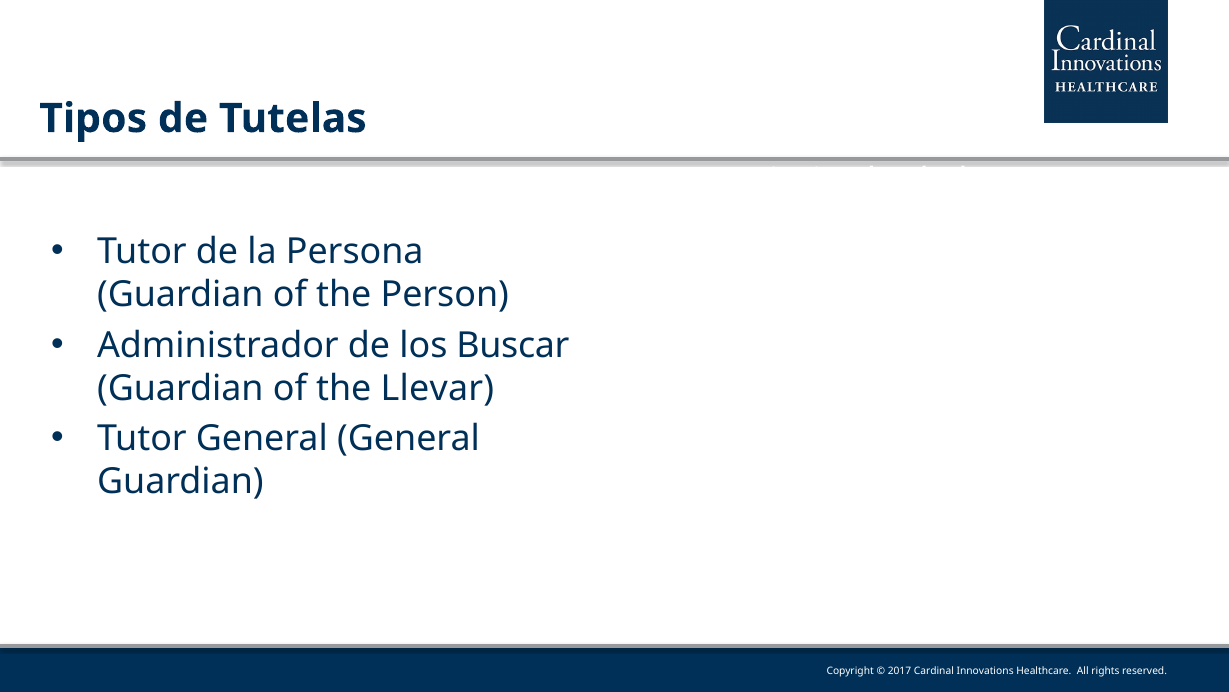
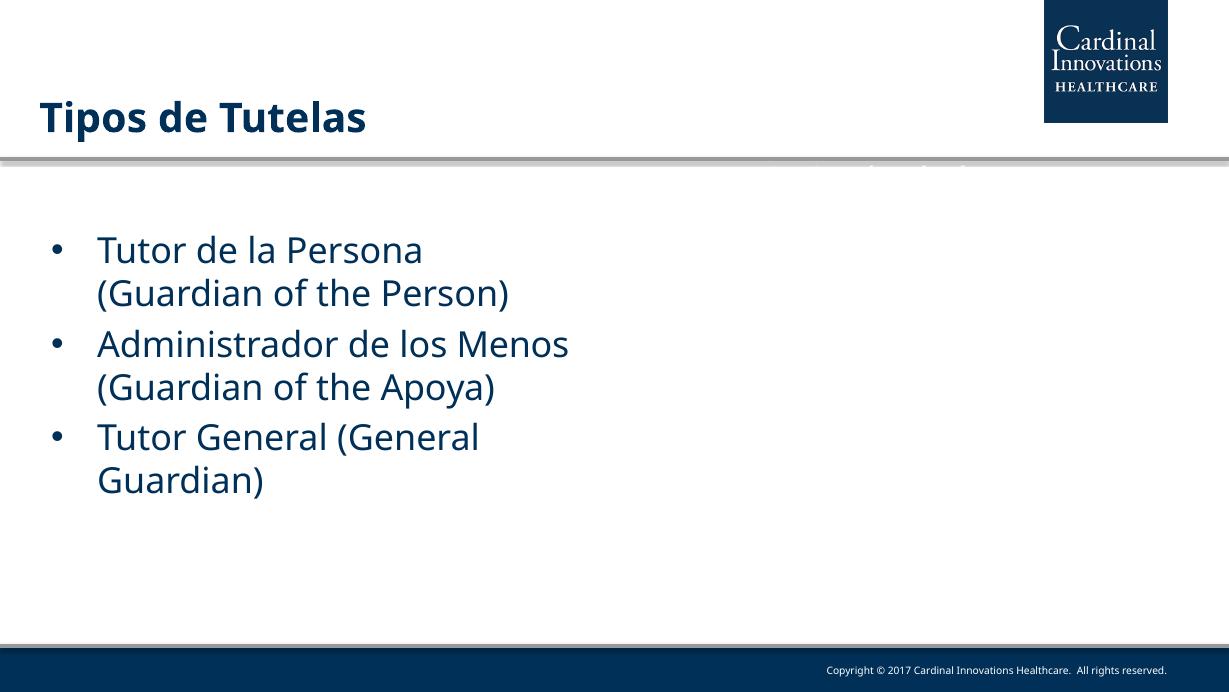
Buscar: Buscar -> Menos (513, 345)
Llevar: Llevar -> Apoya (438, 388)
